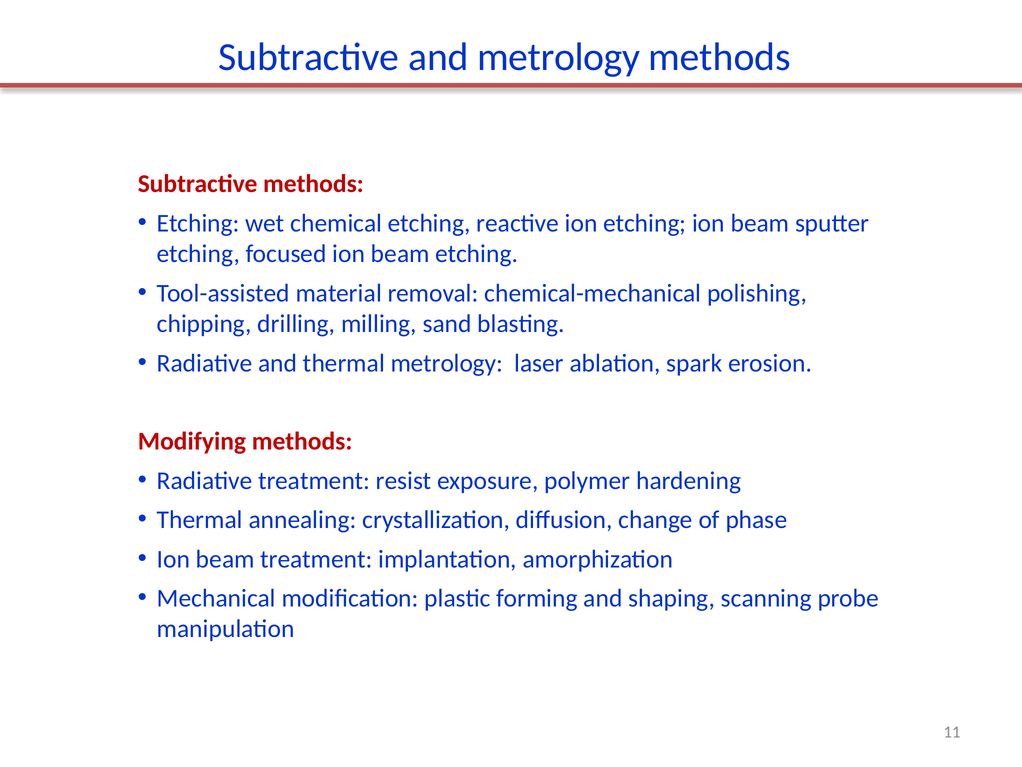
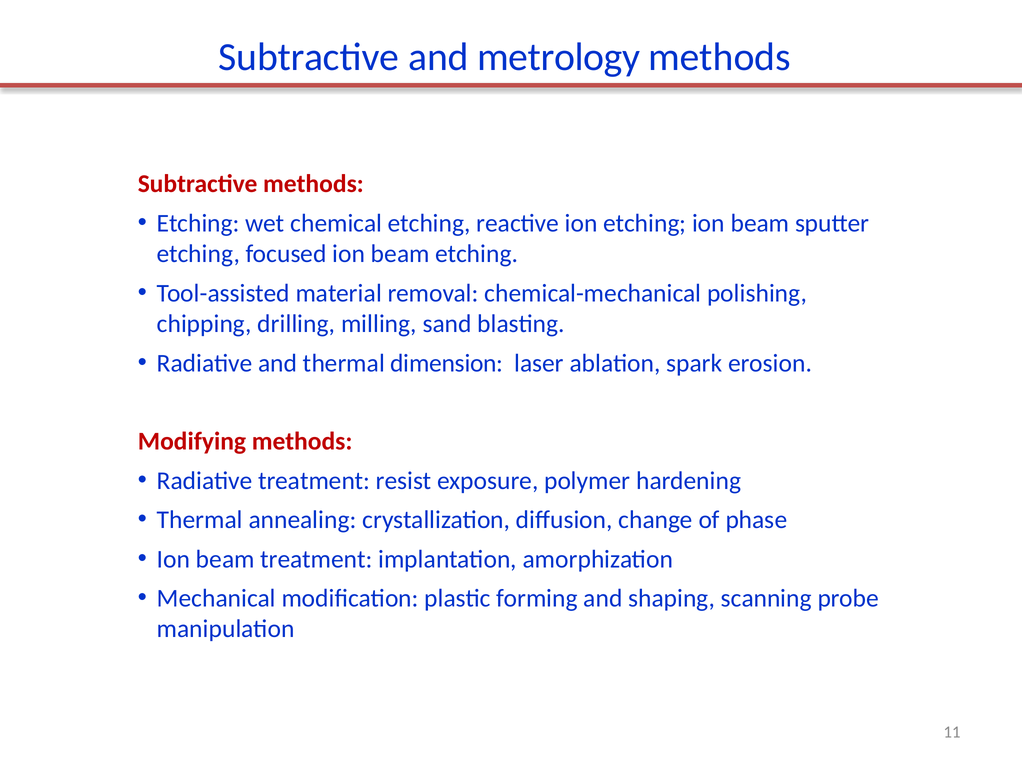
thermal metrology: metrology -> dimension (447, 363)
